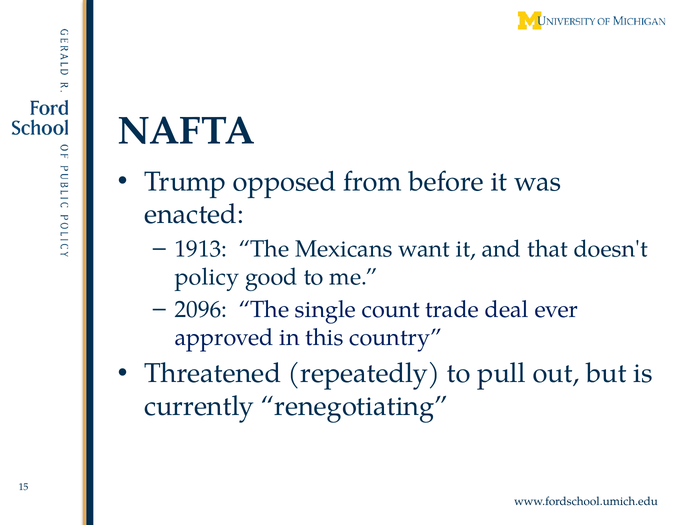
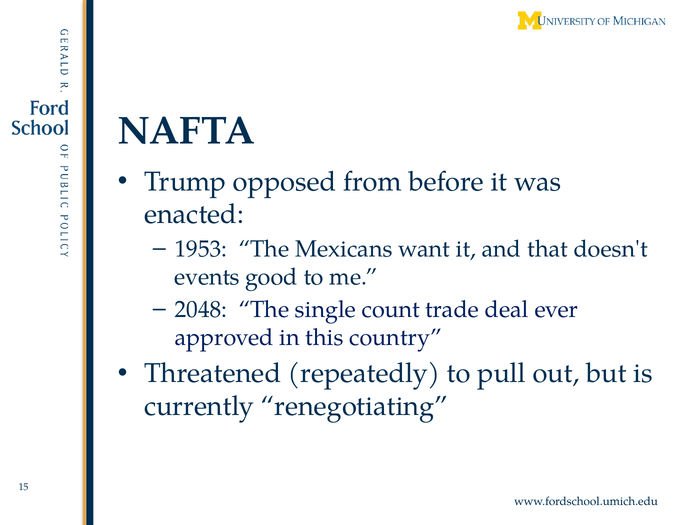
1913: 1913 -> 1953 (201, 249)
policy: policy -> events (207, 277)
2096: 2096 -> 2048 (201, 310)
